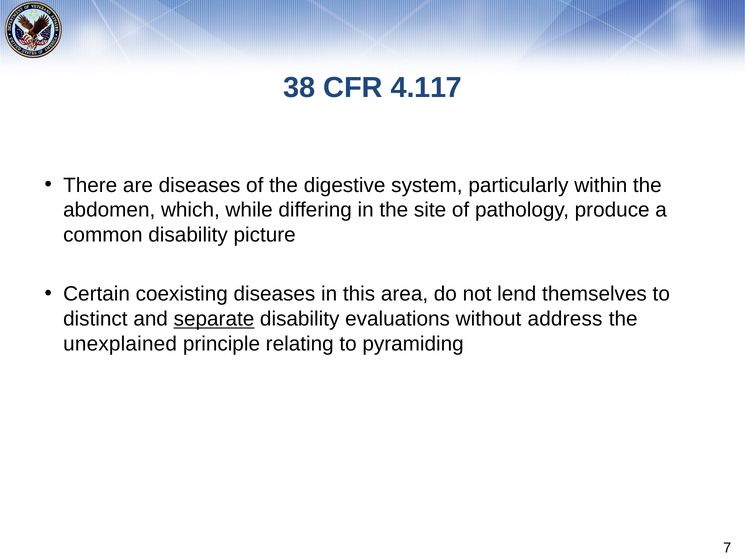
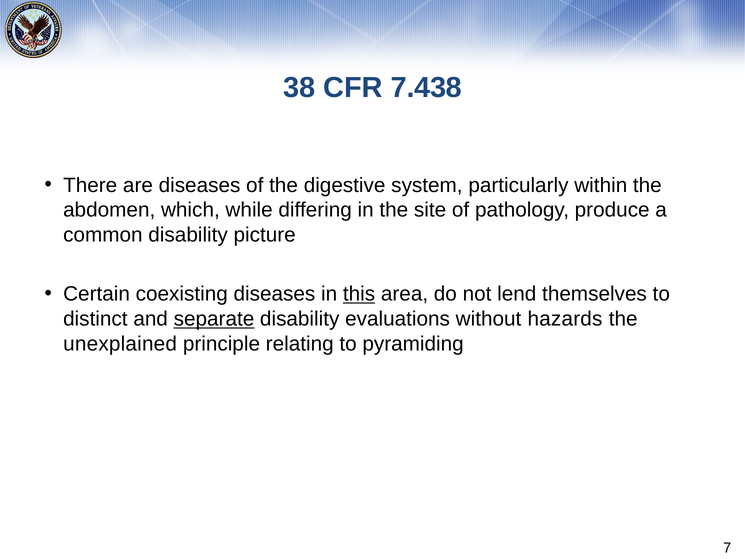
4.117: 4.117 -> 7.438 (426, 88)
this underline: none -> present (359, 294)
address: address -> hazards (565, 319)
